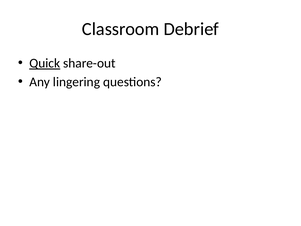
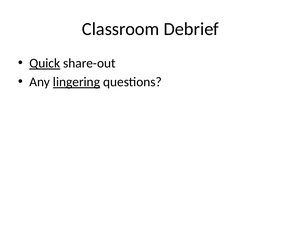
lingering underline: none -> present (77, 82)
